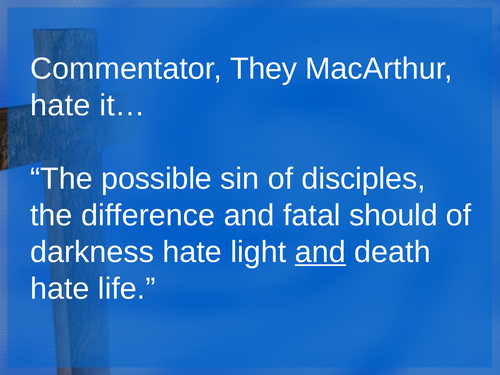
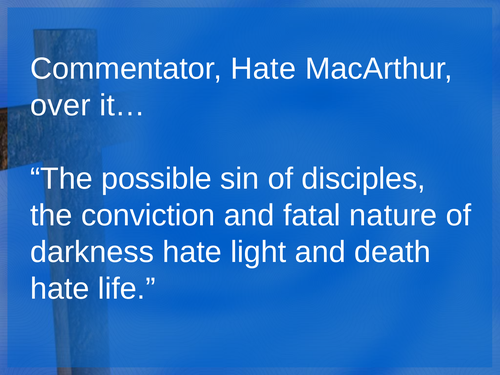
Commentator They: They -> Hate (263, 69)
hate: hate -> over (60, 105)
difference: difference -> conviction (148, 215)
should: should -> nature (393, 215)
and underline: present -> none (320, 252)
